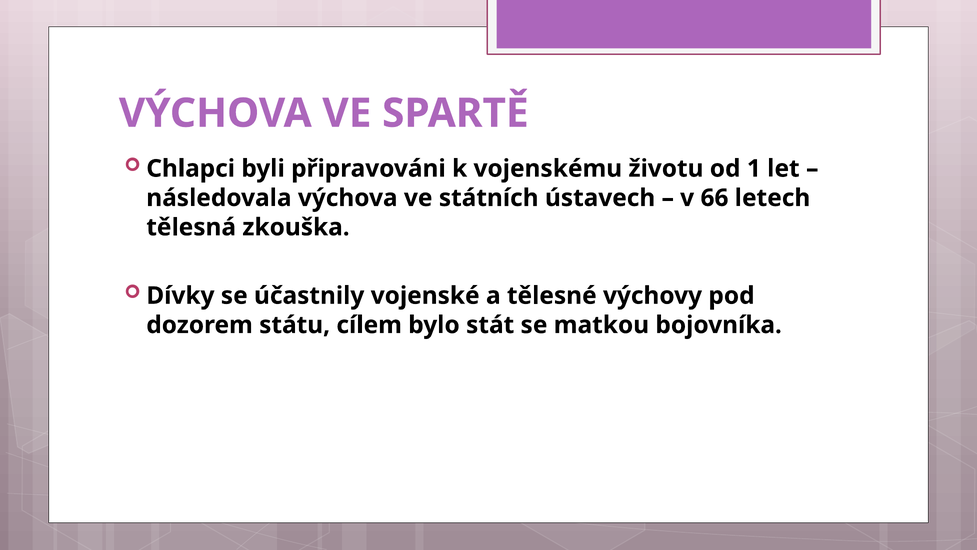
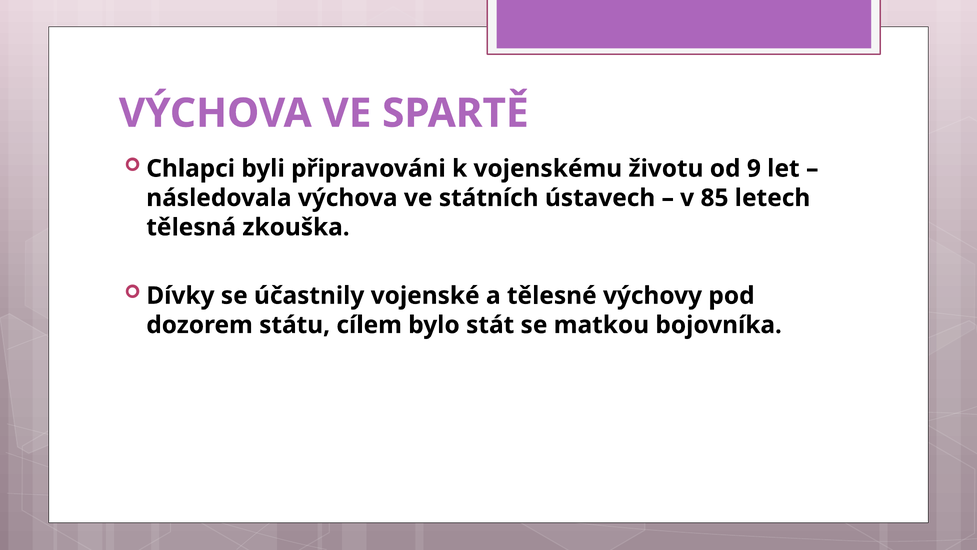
1: 1 -> 9 (754, 168)
66: 66 -> 85 (714, 198)
